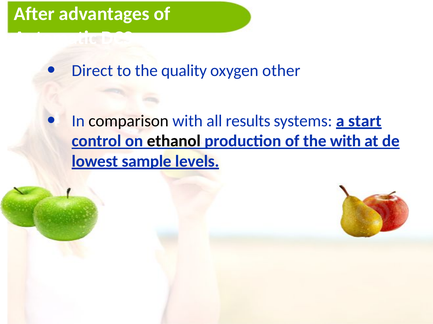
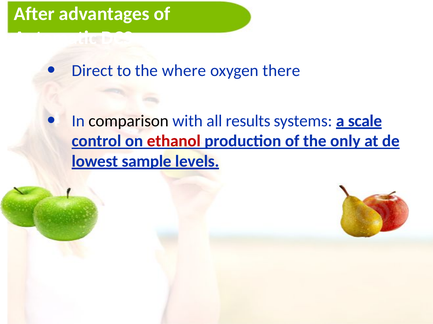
quality: quality -> where (184, 71)
other: other -> there (281, 71)
start: start -> scale (365, 121)
ethanol colour: black -> red (174, 141)
the with: with -> only (345, 141)
